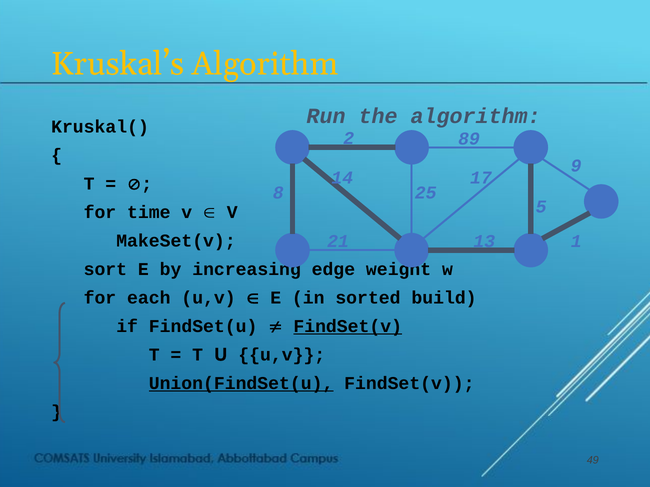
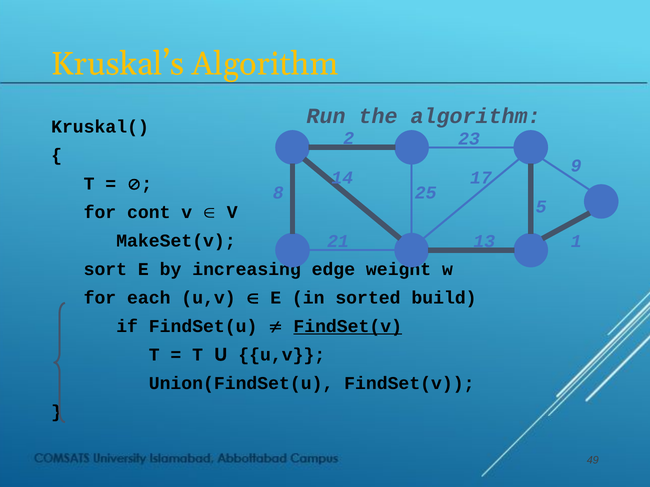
89: 89 -> 23 (469, 139)
time: time -> cont (149, 212)
Union(FindSet(u underline: present -> none (241, 384)
